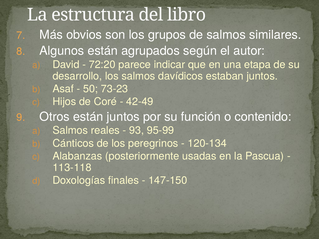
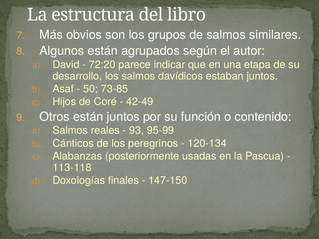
73-23: 73-23 -> 73-85 (115, 89)
